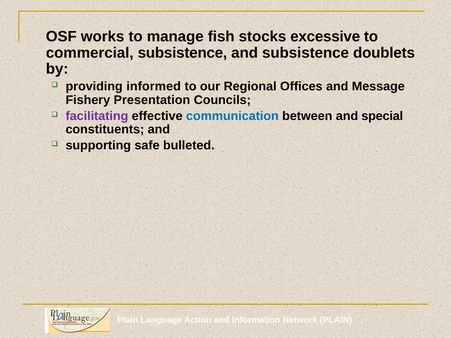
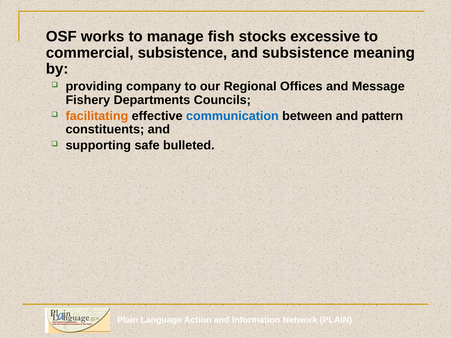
doublets: doublets -> meaning (384, 53)
informed: informed -> company (154, 86)
Presentation: Presentation -> Departments (152, 100)
facilitating colour: purple -> orange (97, 116)
special: special -> pattern (382, 116)
